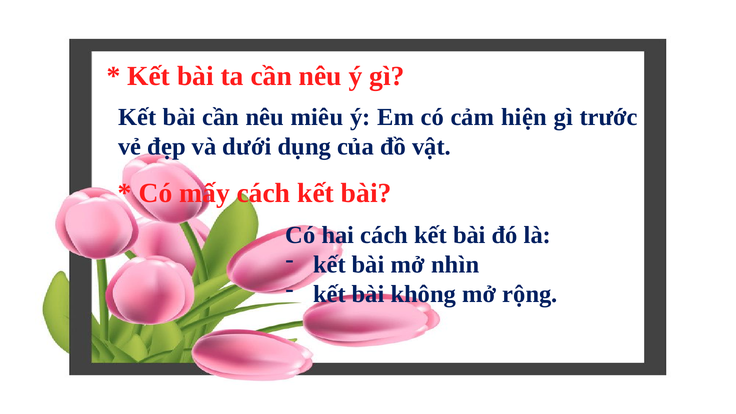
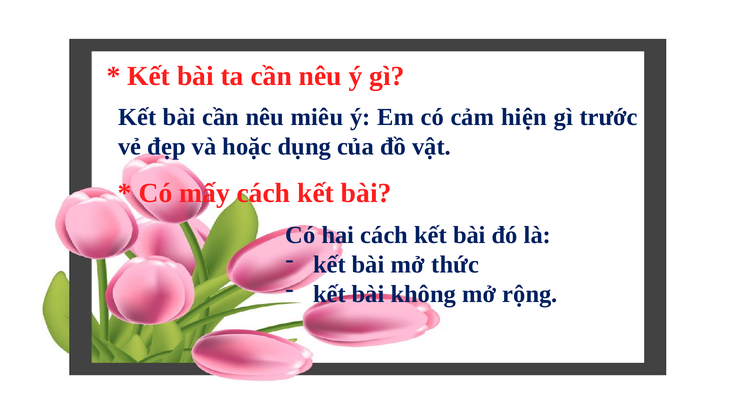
dưới: dưới -> hoặc (247, 147)
nhìn: nhìn -> thức (455, 265)
